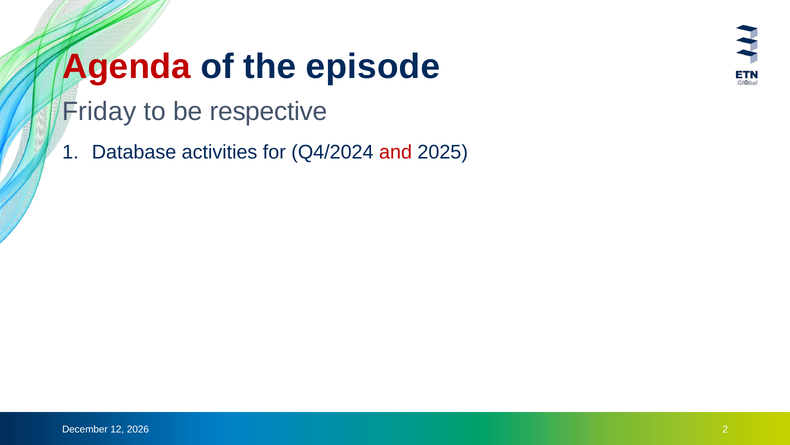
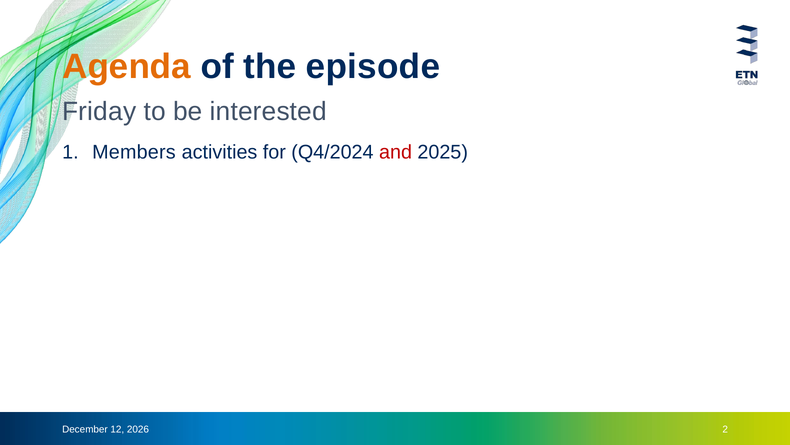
Agenda colour: red -> orange (127, 66)
respective: respective -> interested (268, 111)
Database: Database -> Members (134, 152)
